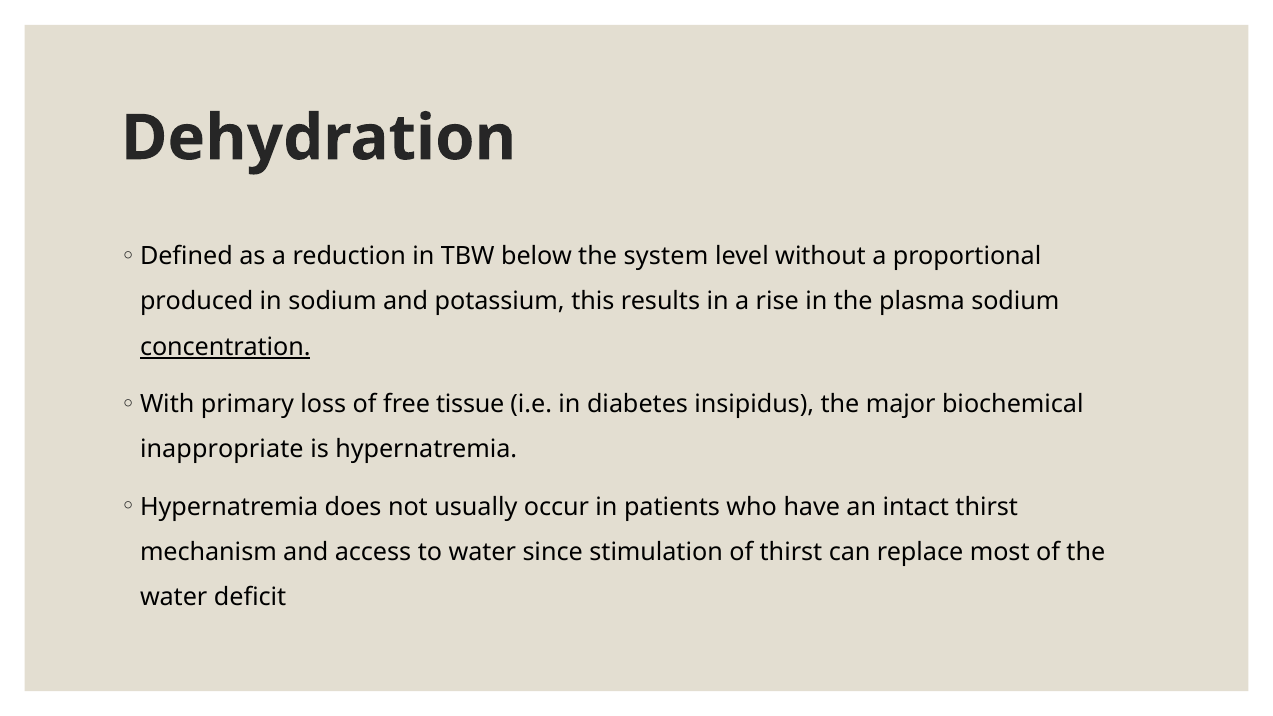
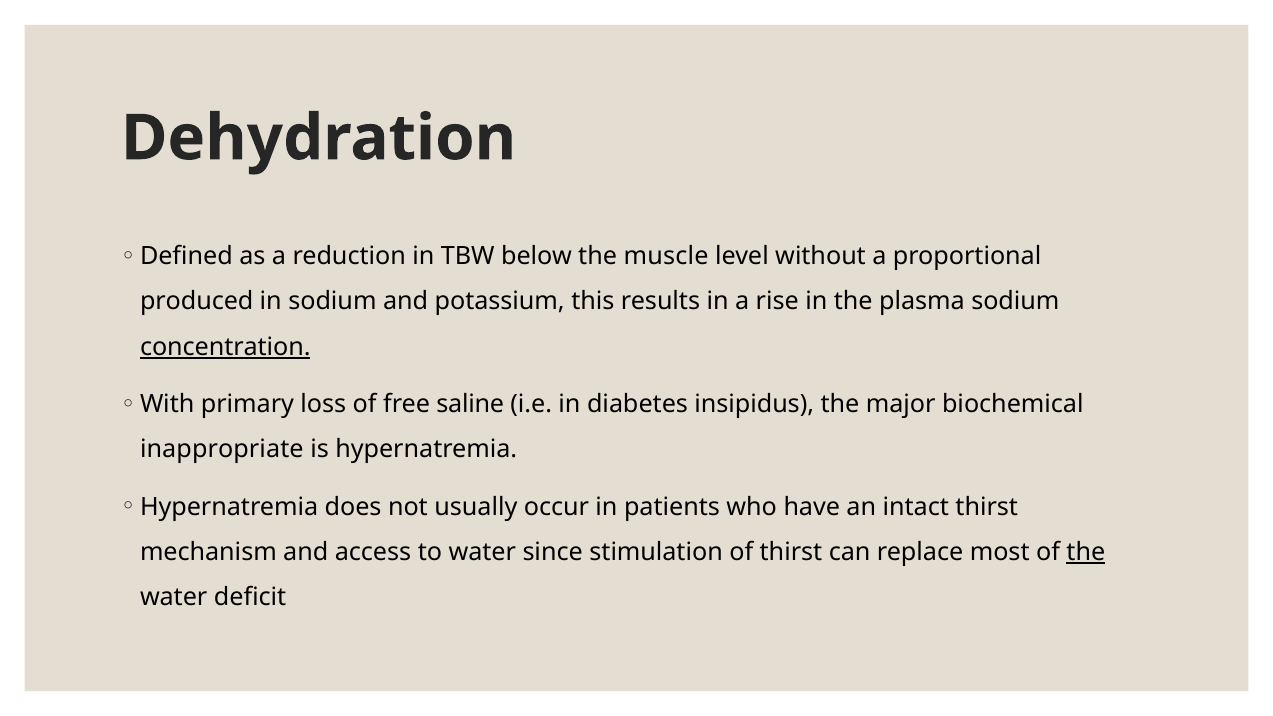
system: system -> muscle (666, 256)
tissue: tissue -> saline (470, 404)
the underline: none -> present (1086, 552)
